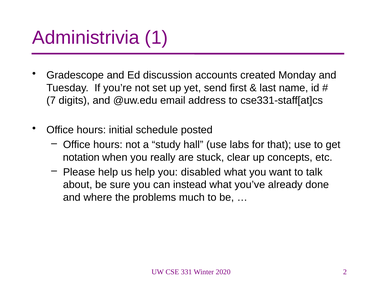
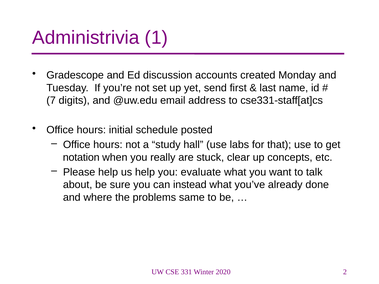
disabled: disabled -> evaluate (201, 172)
much: much -> same (192, 198)
